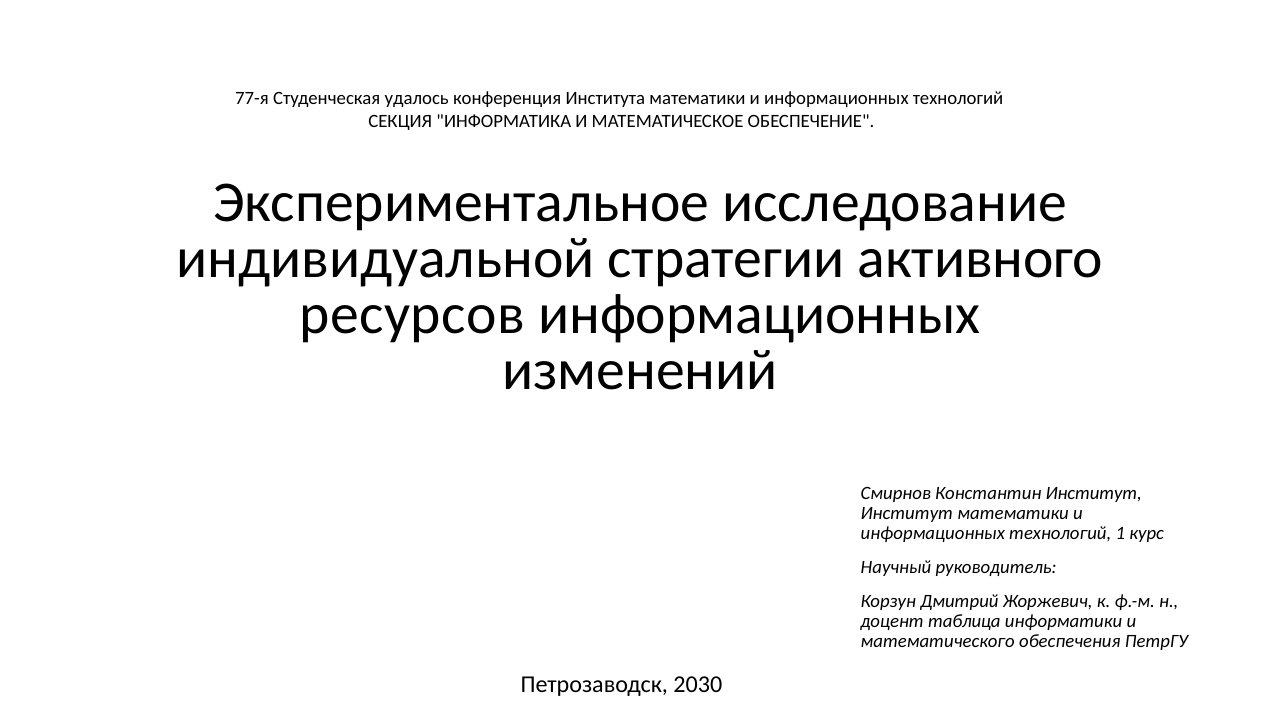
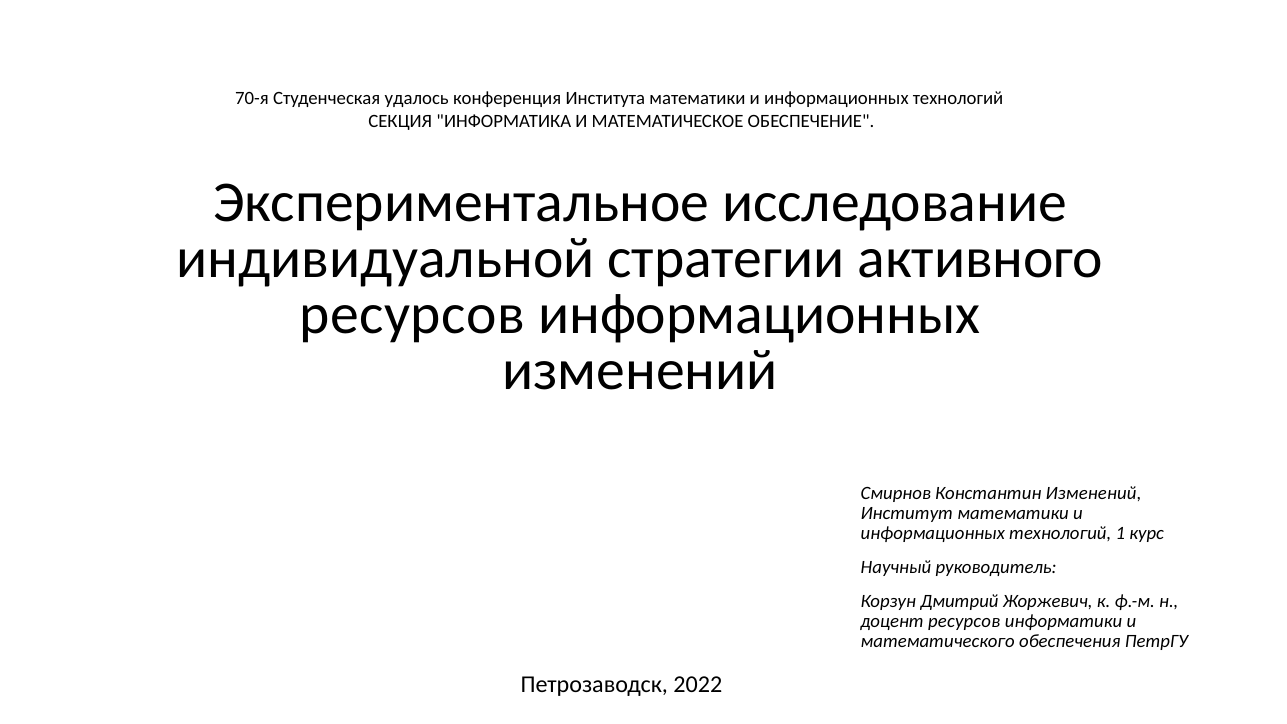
77-я: 77-я -> 70-я (252, 99)
Константин Институт: Институт -> Изменений (1094, 493)
доцент таблица: таблица -> ресурсов (964, 621)
2030: 2030 -> 2022 (698, 684)
